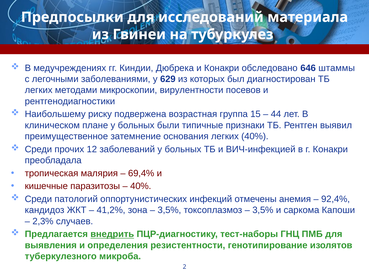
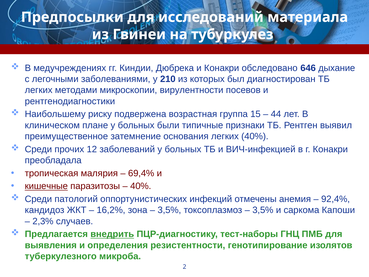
штаммы: штаммы -> дыхание (337, 68)
629: 629 -> 210 (168, 79)
кишечные underline: none -> present (46, 186)
41,2%: 41,2% -> 16,2% (111, 210)
